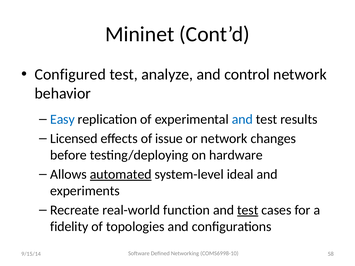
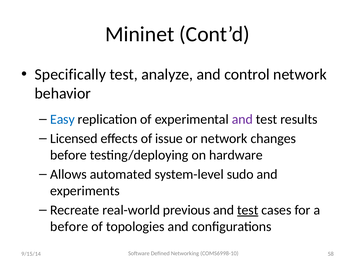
Configured: Configured -> Specifically (70, 74)
and colour: blue -> purple (242, 119)
automated underline: present -> none (121, 174)
ideal: ideal -> sudo (240, 174)
function: function -> previous (187, 210)
fidelity: fidelity -> before (69, 227)
